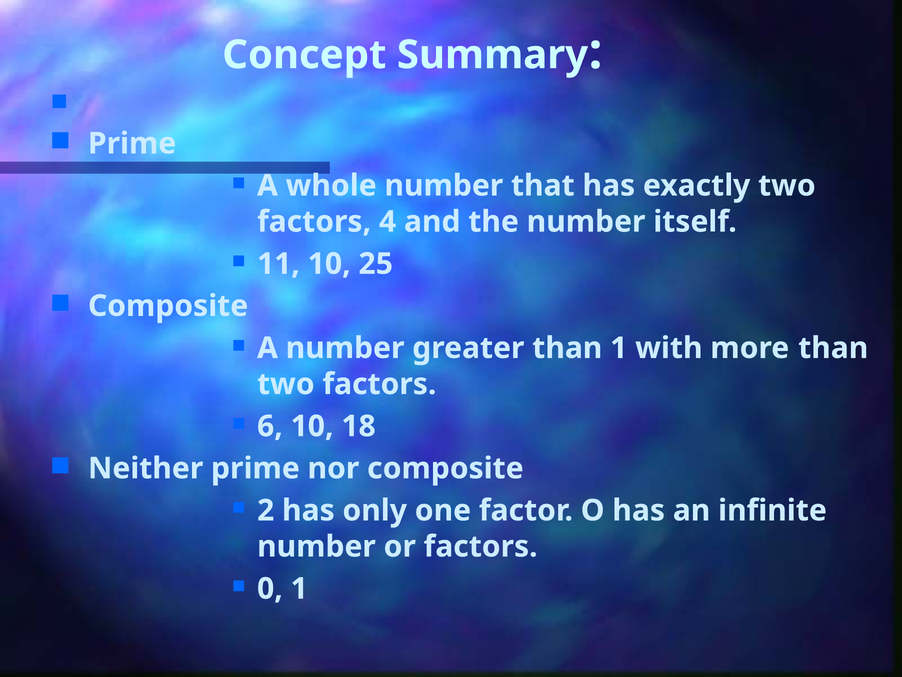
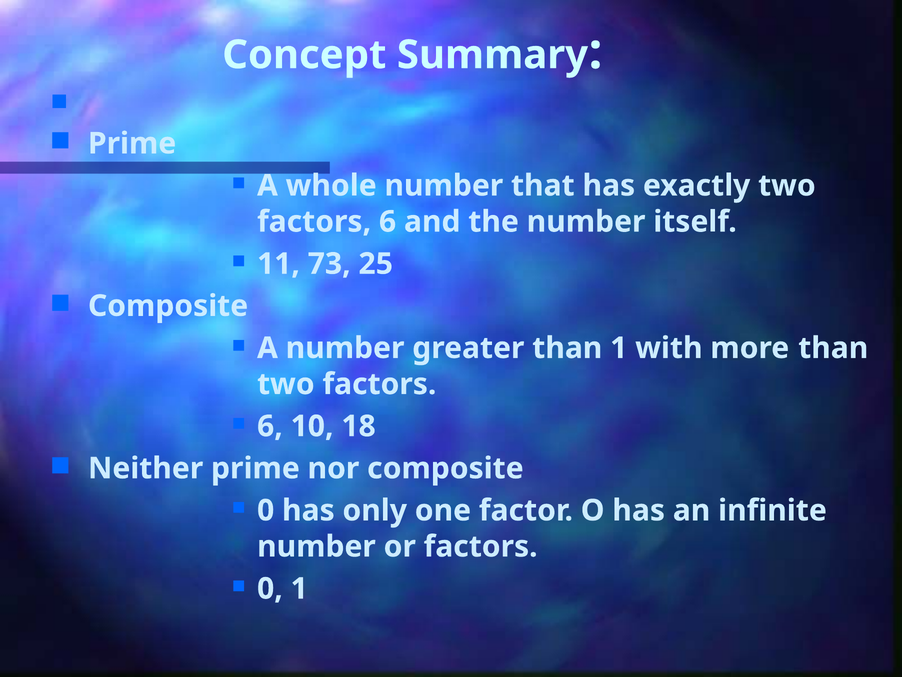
factors 4: 4 -> 6 (388, 222)
11 10: 10 -> 73 (329, 264)
2: 2 -> 0 (266, 510)
